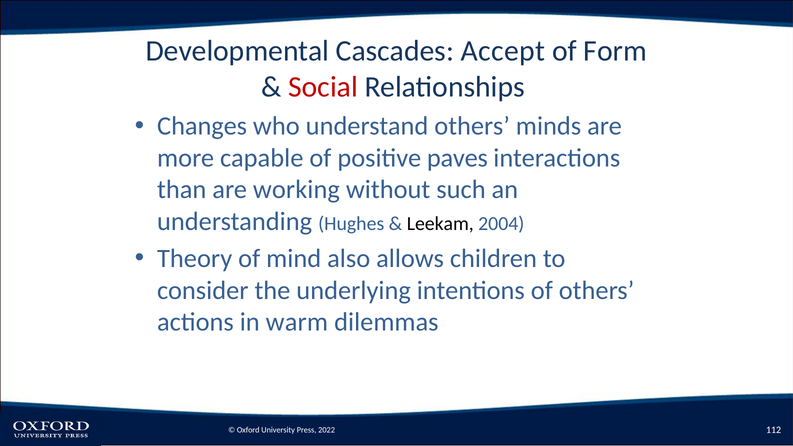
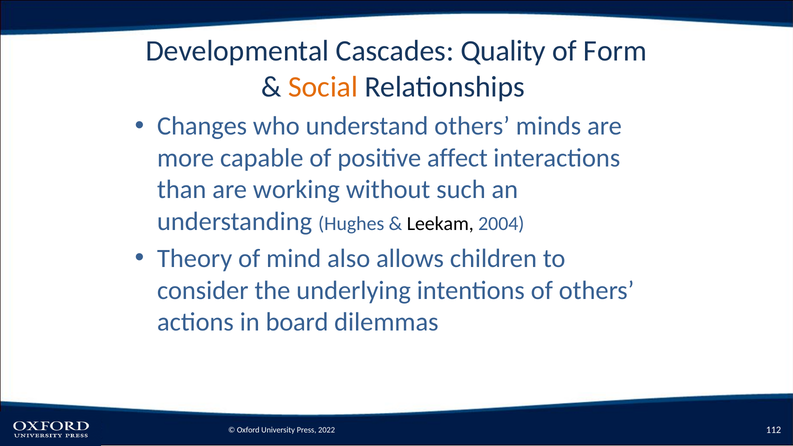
Accept: Accept -> Quality (503, 51)
Social colour: red -> orange (323, 87)
paves: paves -> affect (457, 158)
warm: warm -> board (297, 322)
